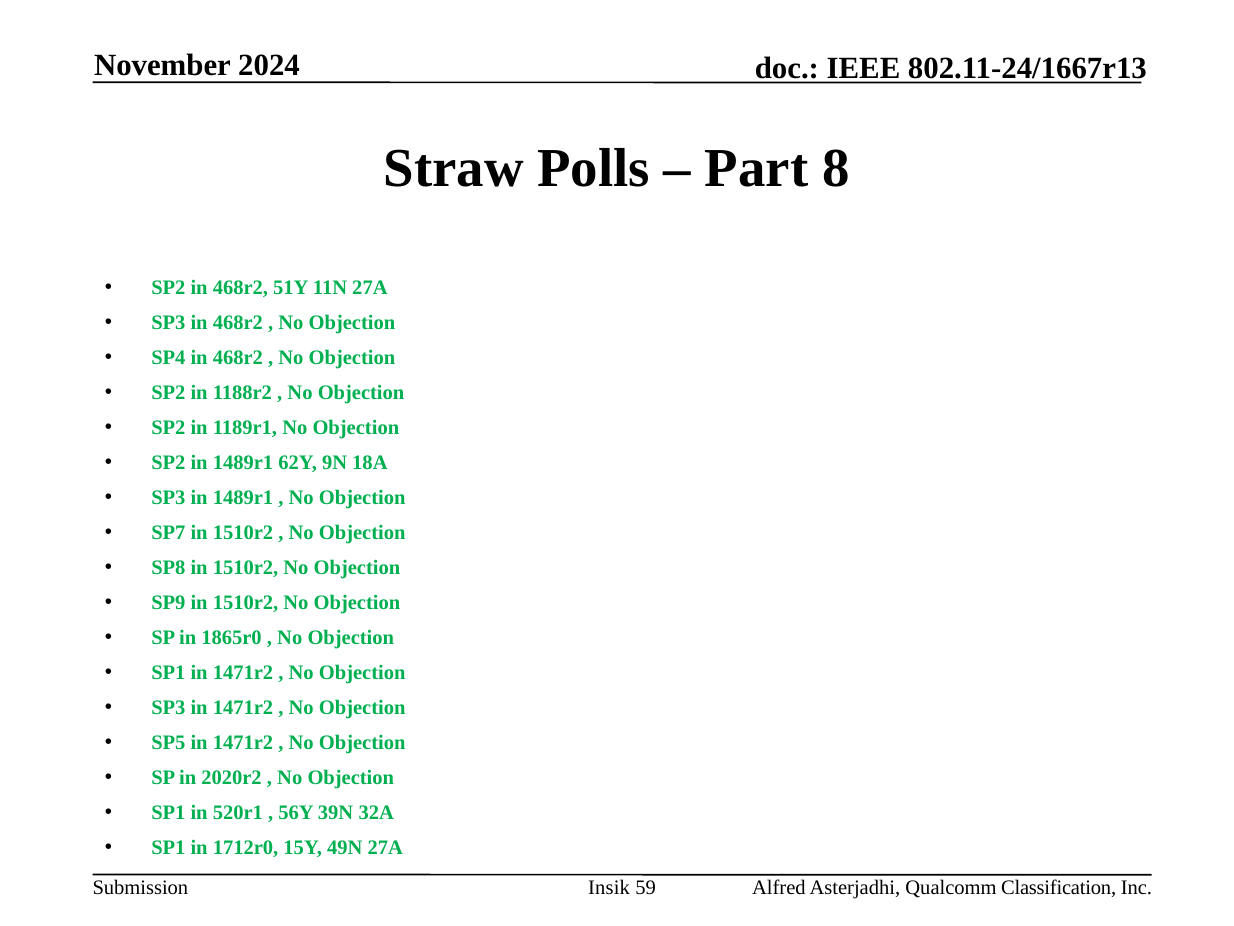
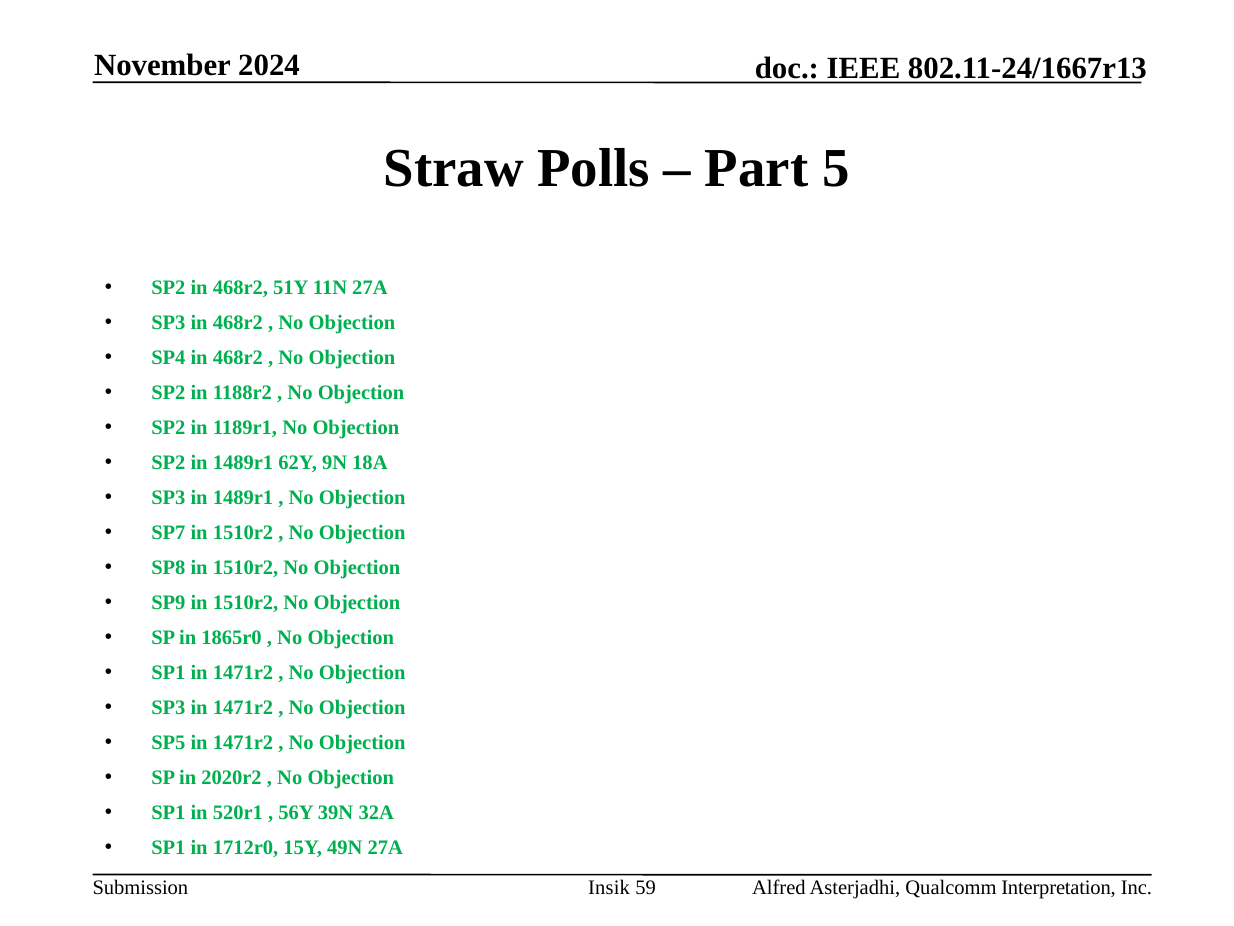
8: 8 -> 5 (836, 168)
Classification: Classification -> Interpretation (1059, 888)
